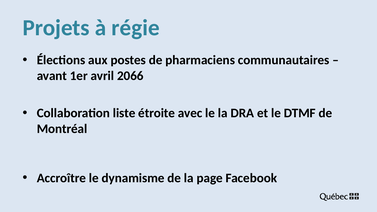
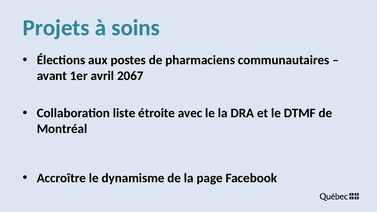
régie: régie -> soins (136, 28)
2066: 2066 -> 2067 (130, 76)
